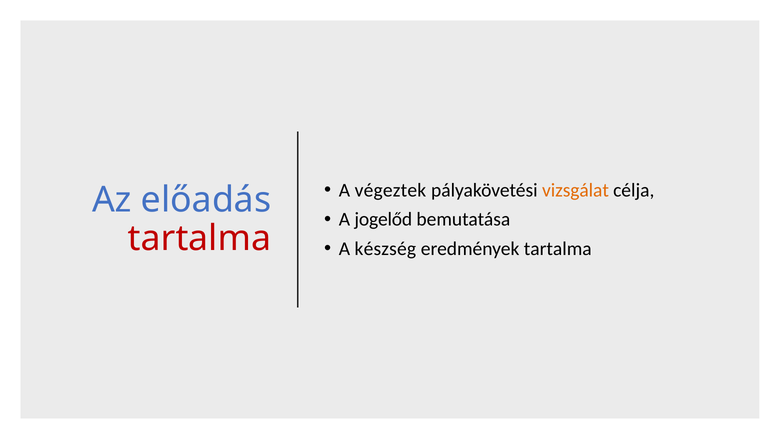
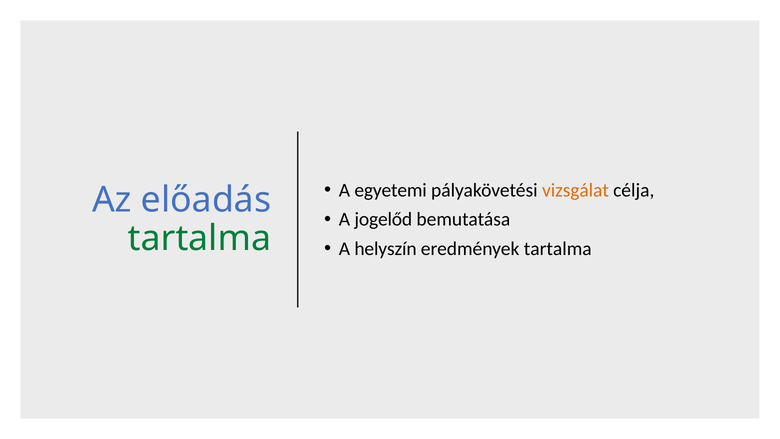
végeztek: végeztek -> egyetemi (391, 190)
tartalma colour: red -> green (199, 238)
készség: készség -> helyszín (386, 248)
